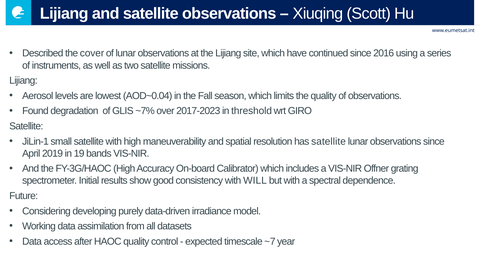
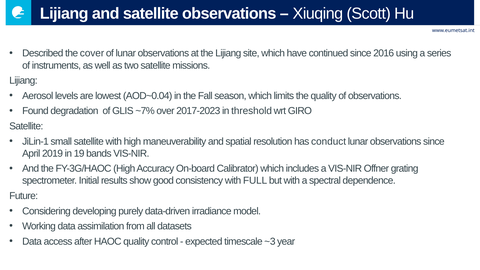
has satellite: satellite -> conduct (329, 141)
WILL: WILL -> FULL (255, 181)
~7: ~7 -> ~3 (270, 241)
